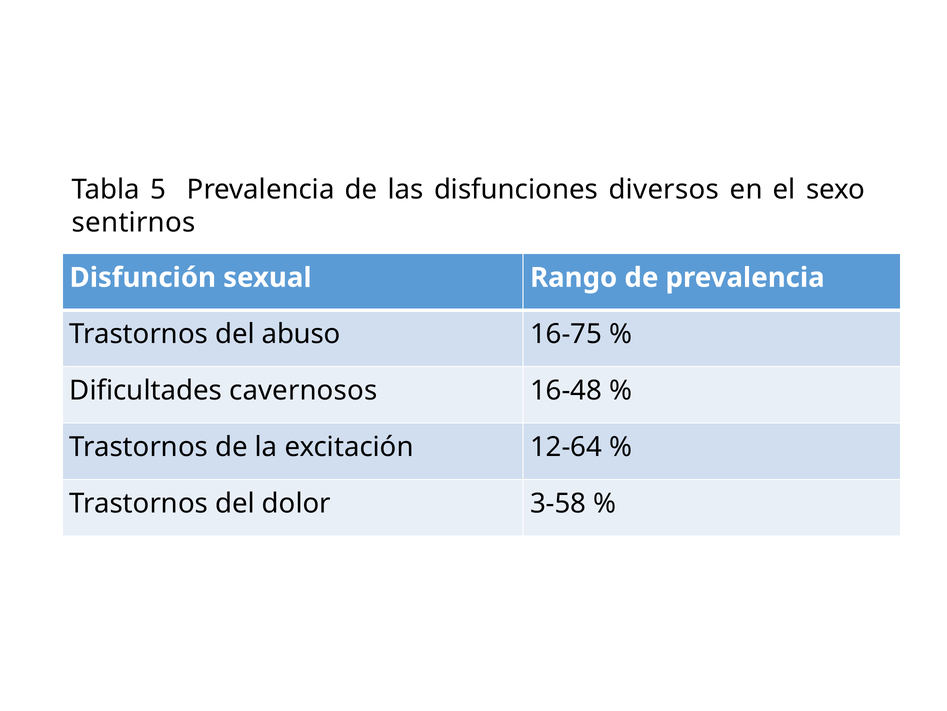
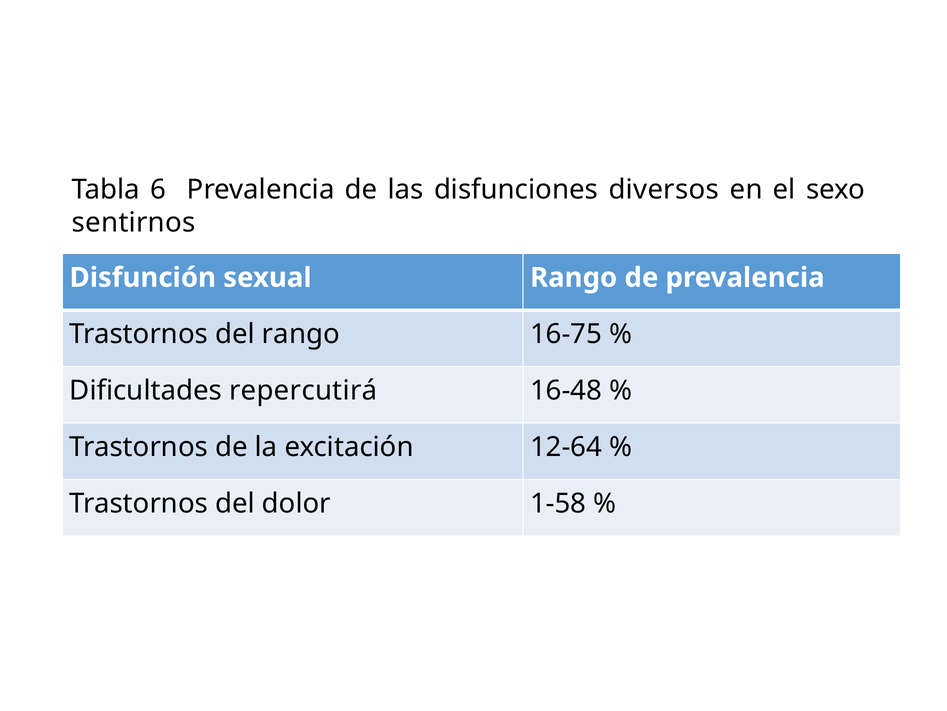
5: 5 -> 6 (158, 189)
del abuso: abuso -> rango (301, 334)
cavernosos: cavernosos -> repercutirá (303, 390)
3-58: 3-58 -> 1-58 (558, 503)
